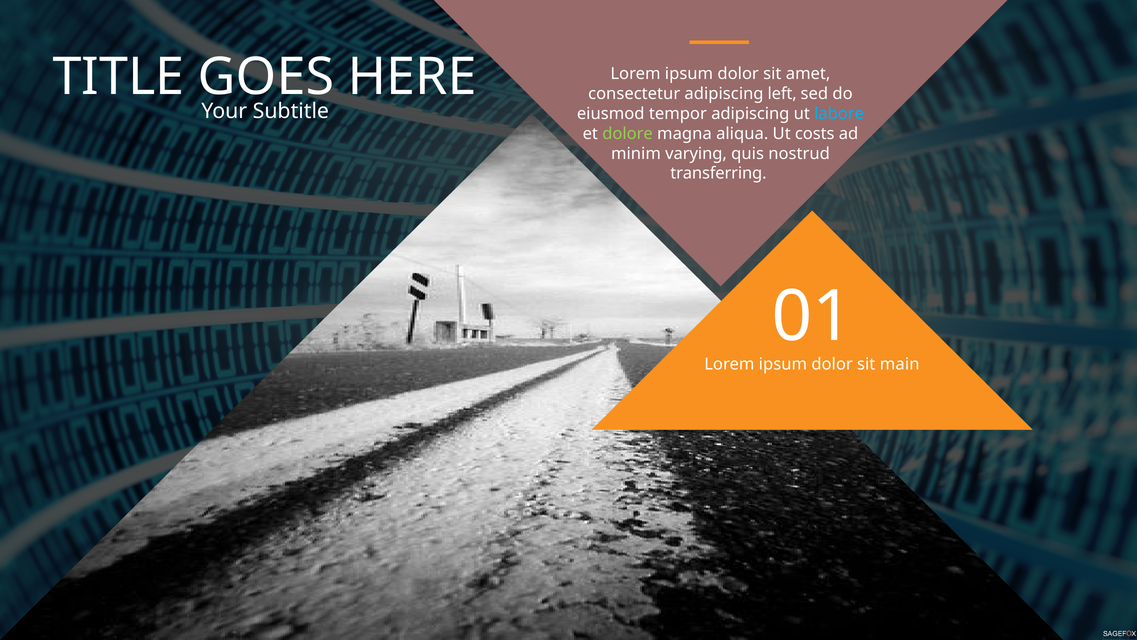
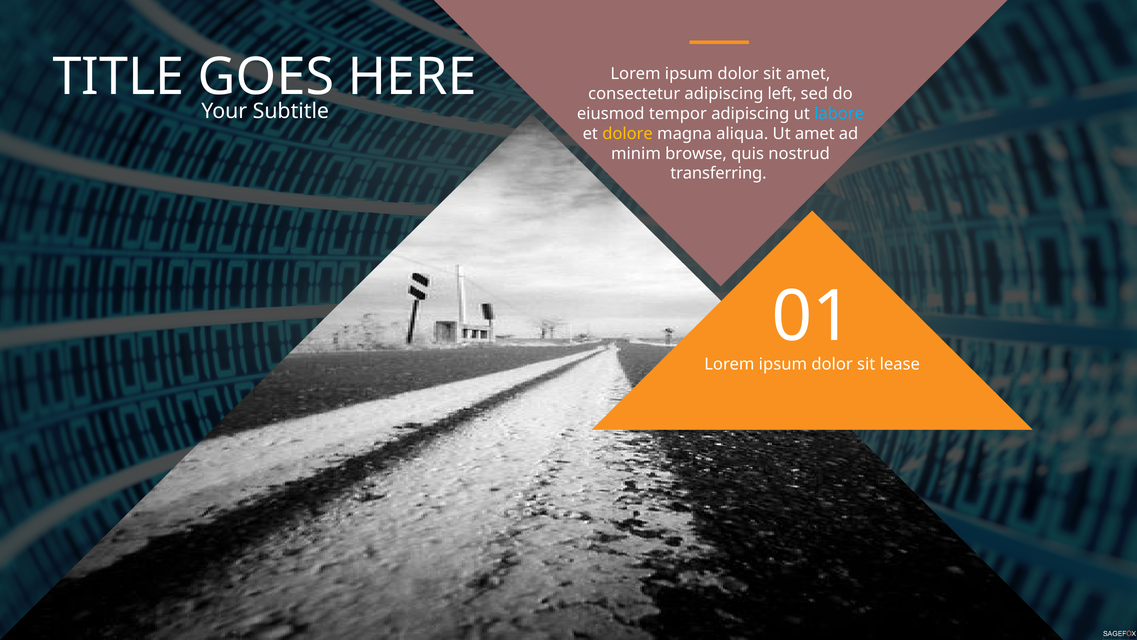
dolore colour: light green -> yellow (628, 134)
Ut costs: costs -> amet (815, 134)
varying: varying -> browse (696, 153)
main: main -> lease (900, 364)
